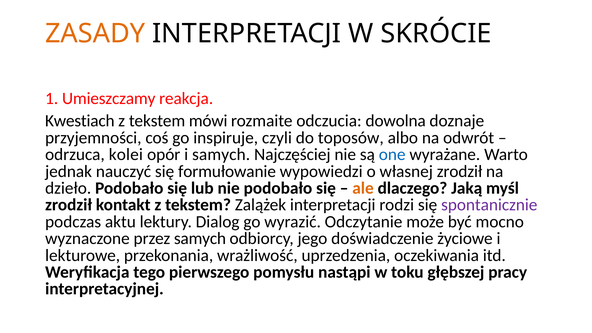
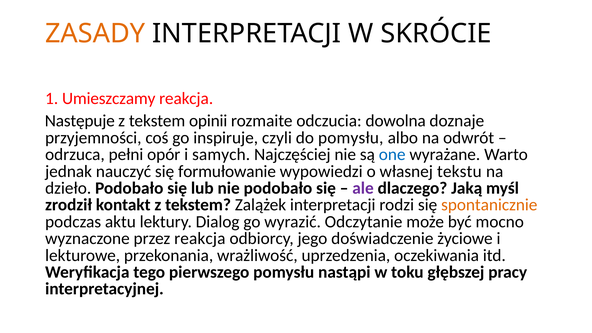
Kwestiach: Kwestiach -> Następuje (80, 121)
mówi: mówi -> opinii (208, 121)
do toposów: toposów -> pomysłu (351, 138)
kolei: kolei -> pełni (126, 155)
własnej zrodził: zrodził -> tekstu (459, 171)
ale colour: orange -> purple (363, 188)
spontanicznie colour: purple -> orange (489, 205)
przez samych: samych -> reakcja (200, 239)
